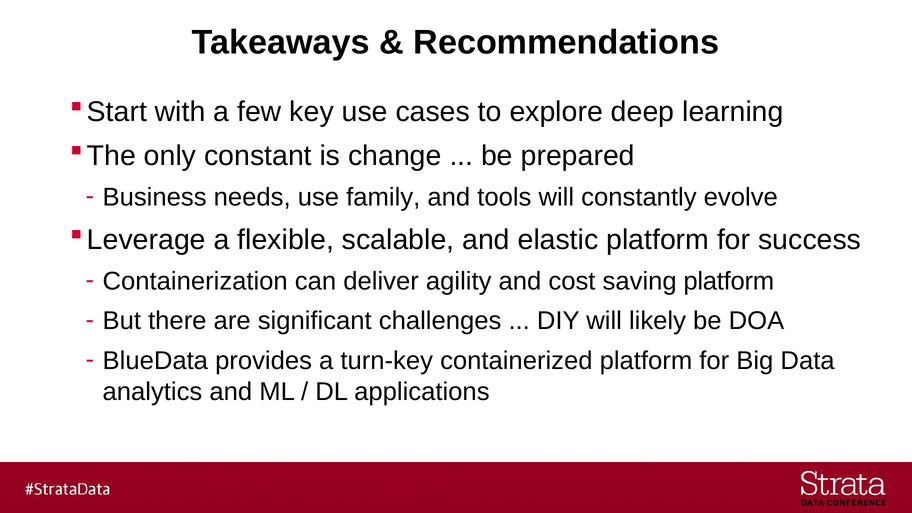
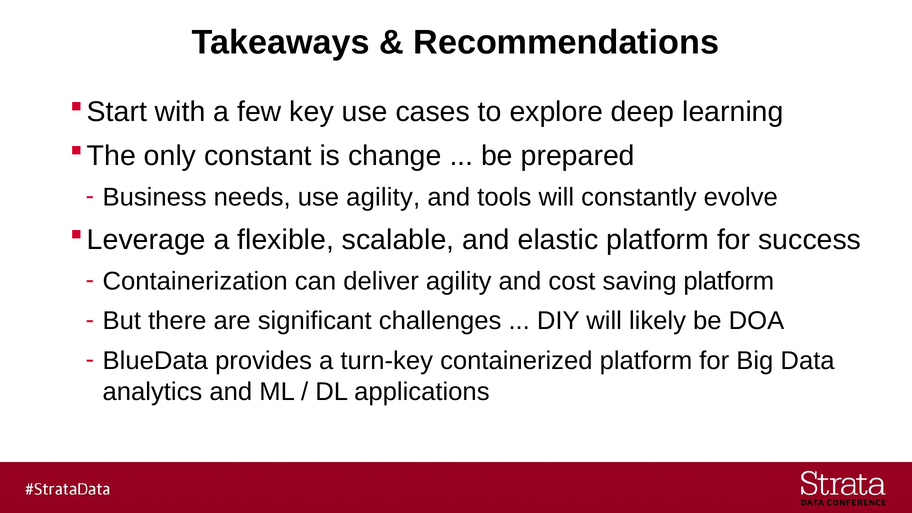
use family: family -> agility (383, 197)
